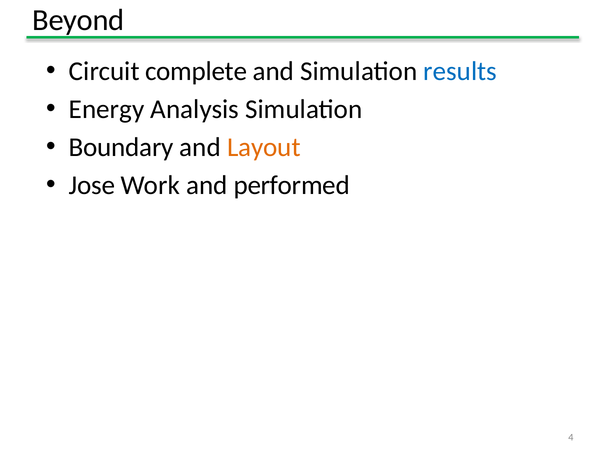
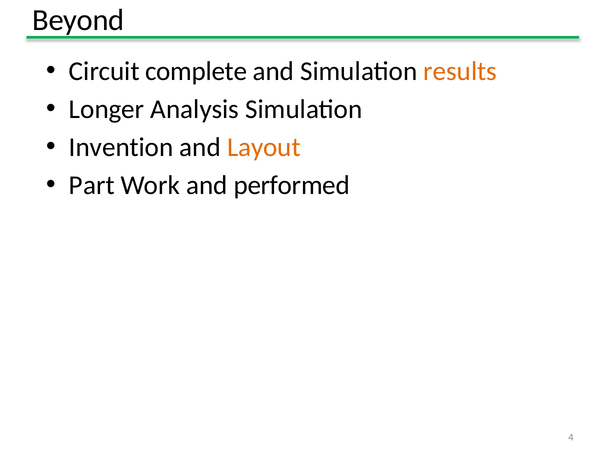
results colour: blue -> orange (460, 71)
Energy: Energy -> Longer (107, 109)
Boundary: Boundary -> Invention (121, 147)
Jose: Jose -> Part (92, 185)
